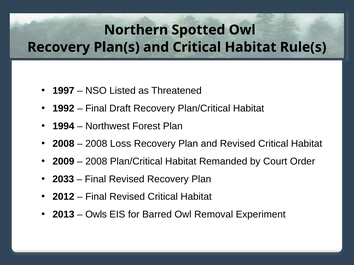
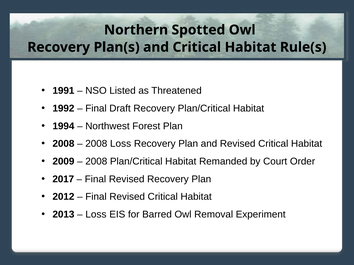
1997: 1997 -> 1991 (63, 91)
2033: 2033 -> 2017 (63, 179)
Owls: Owls -> Loss (96, 215)
